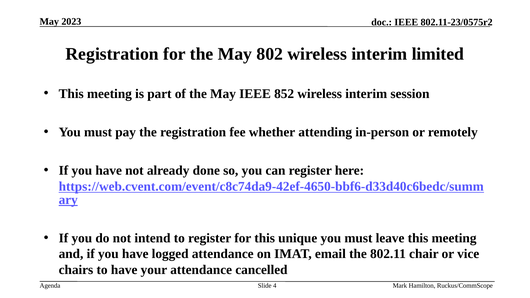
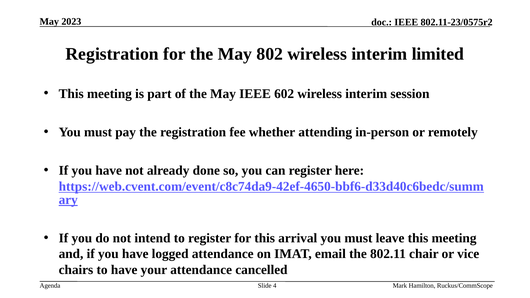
852: 852 -> 602 (284, 94)
unique: unique -> arrival (298, 238)
